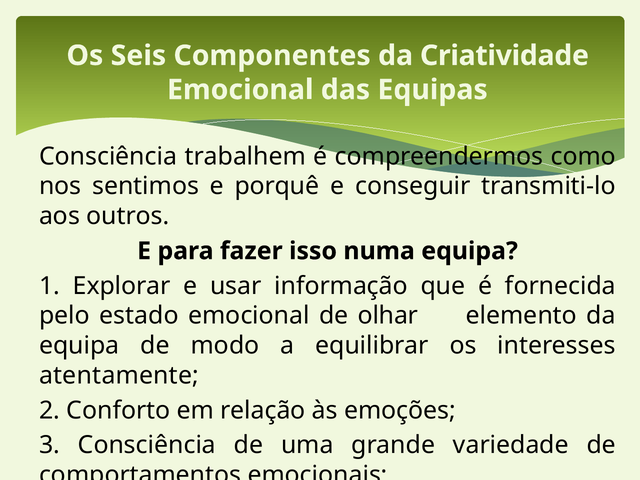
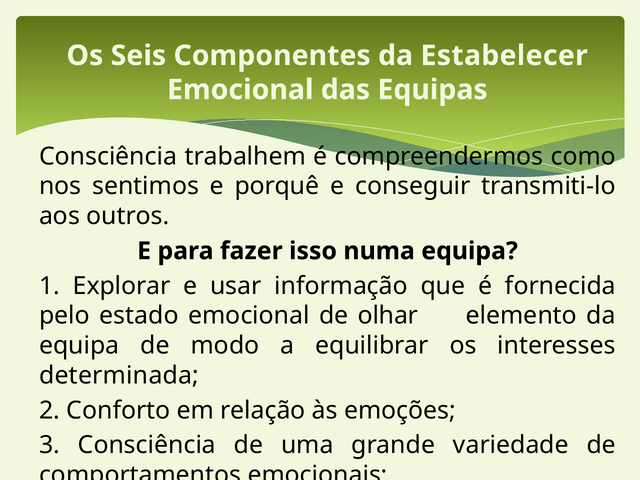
Criatividade: Criatividade -> Estabelecer (504, 56)
atentamente: atentamente -> determinada (119, 376)
